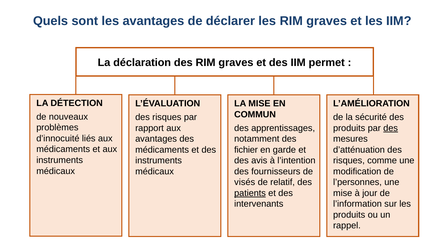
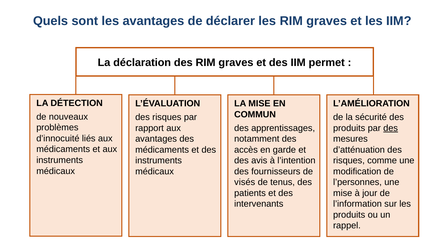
fichier: fichier -> accès (246, 149)
relatif: relatif -> tenus (283, 182)
patients underline: present -> none (250, 193)
